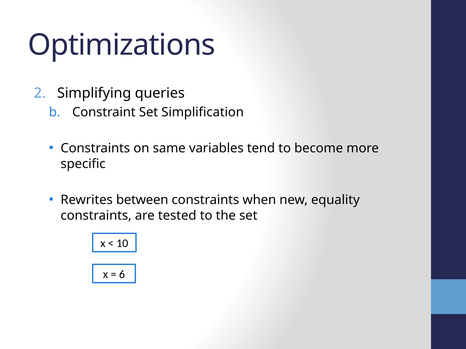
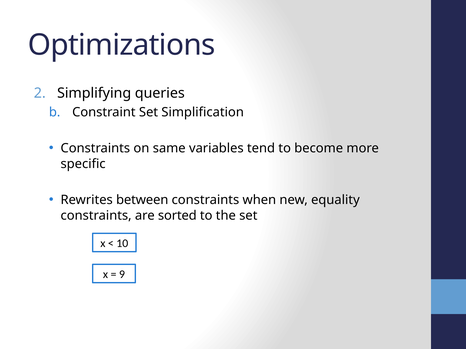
tested: tested -> sorted (177, 216)
6: 6 -> 9 (122, 275)
